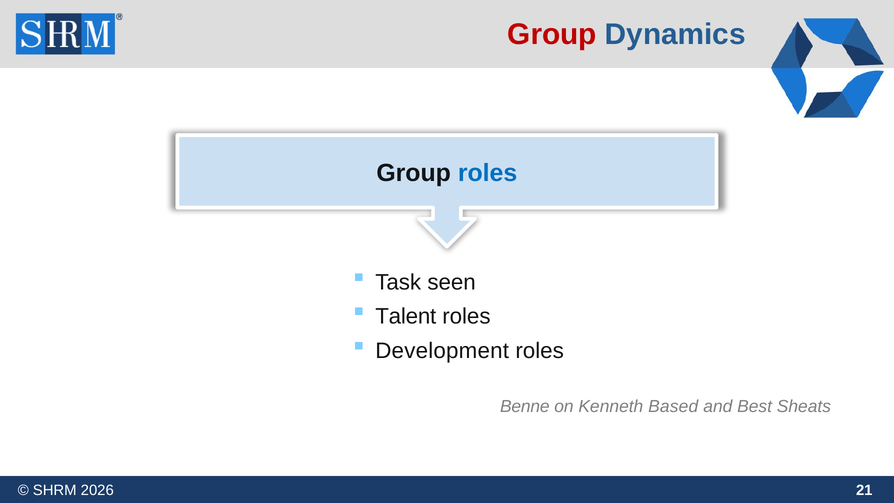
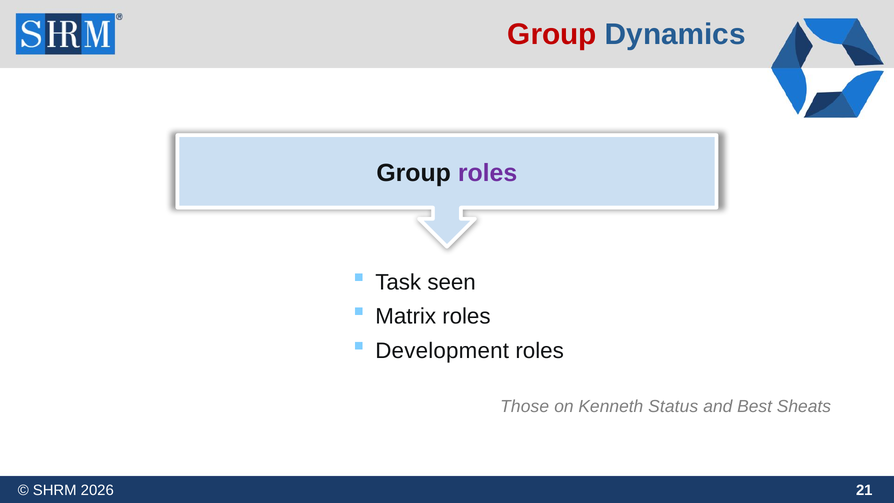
roles colour: blue -> purple (488, 173)
Talent: Talent -> Matrix (406, 316)
Benne: Benne -> Those (525, 407)
Based: Based -> Status (673, 407)
